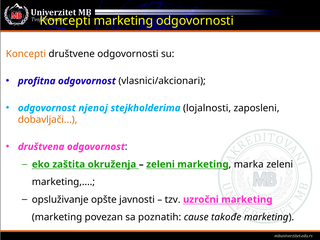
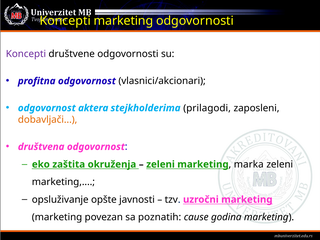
Koncepti colour: orange -> purple (26, 54)
njenoj: njenoj -> aktera (93, 108)
lojalnosti: lojalnosti -> prilagodi (207, 108)
takođe: takođe -> godina (226, 217)
